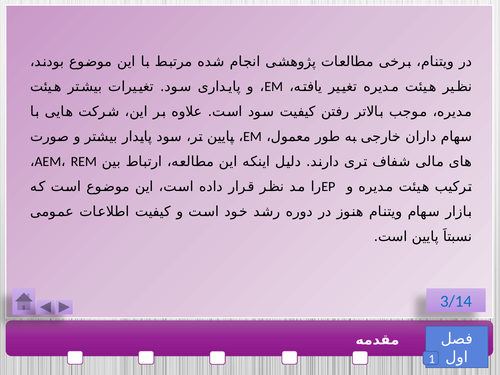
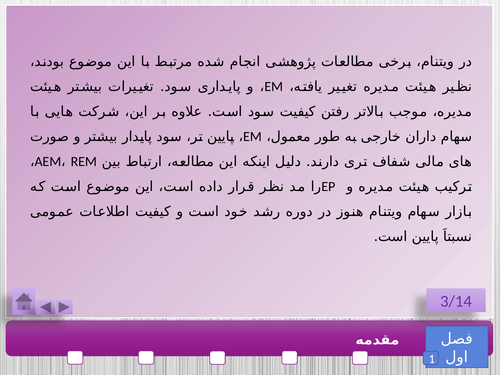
3/14 colour: blue -> purple (456, 301)
